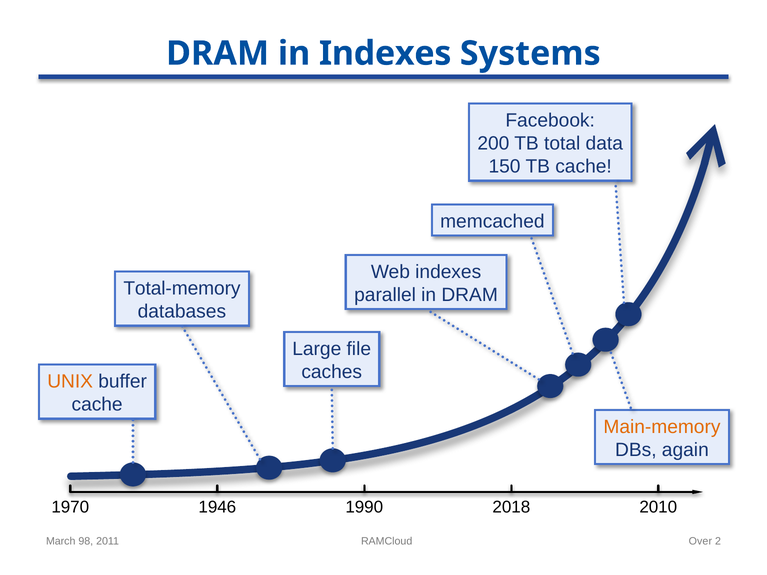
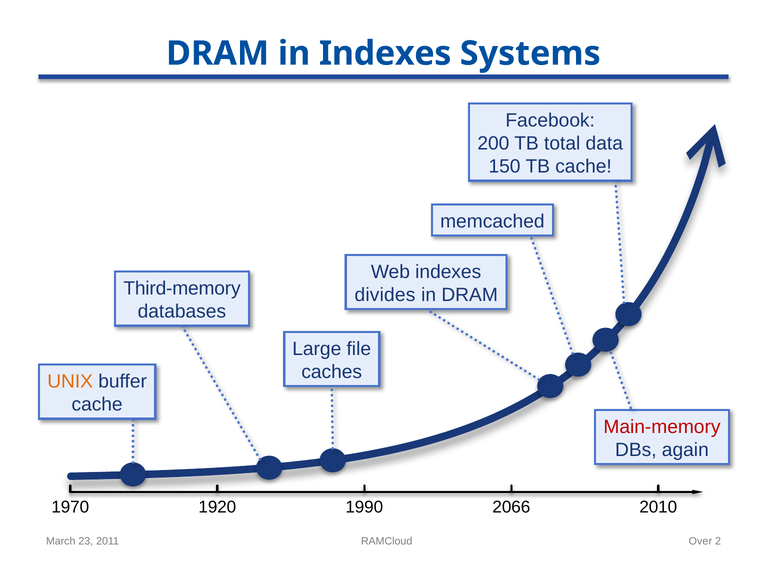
Total-memory: Total-memory -> Third-memory (182, 289)
parallel: parallel -> divides (385, 295)
Main-memory colour: orange -> red (662, 427)
1946: 1946 -> 1920 (217, 507)
2018: 2018 -> 2066 (511, 507)
98: 98 -> 23 (86, 541)
